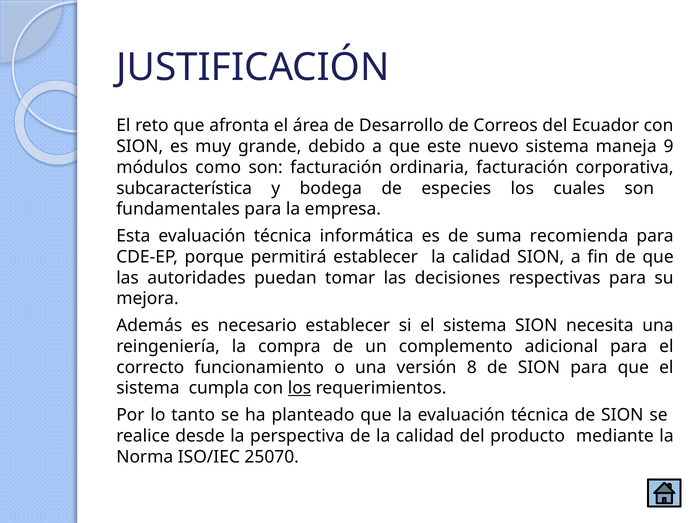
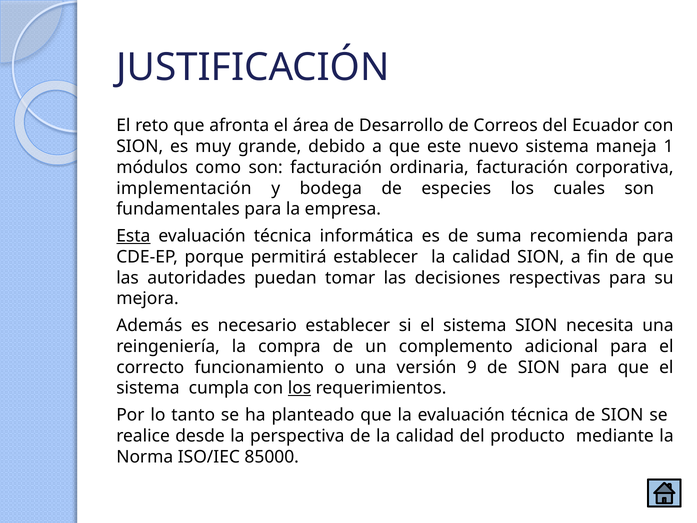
9: 9 -> 1 (669, 146)
subcaracterística: subcaracterística -> implementación (184, 188)
Esta underline: none -> present (133, 236)
8: 8 -> 9 (472, 367)
25070: 25070 -> 85000 (272, 457)
